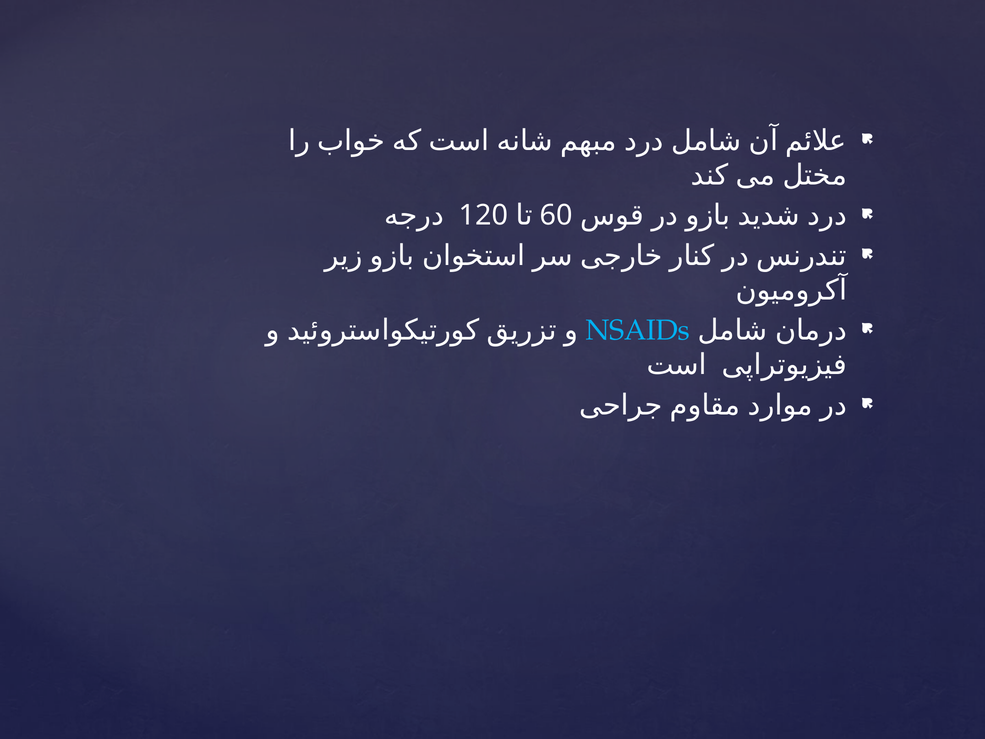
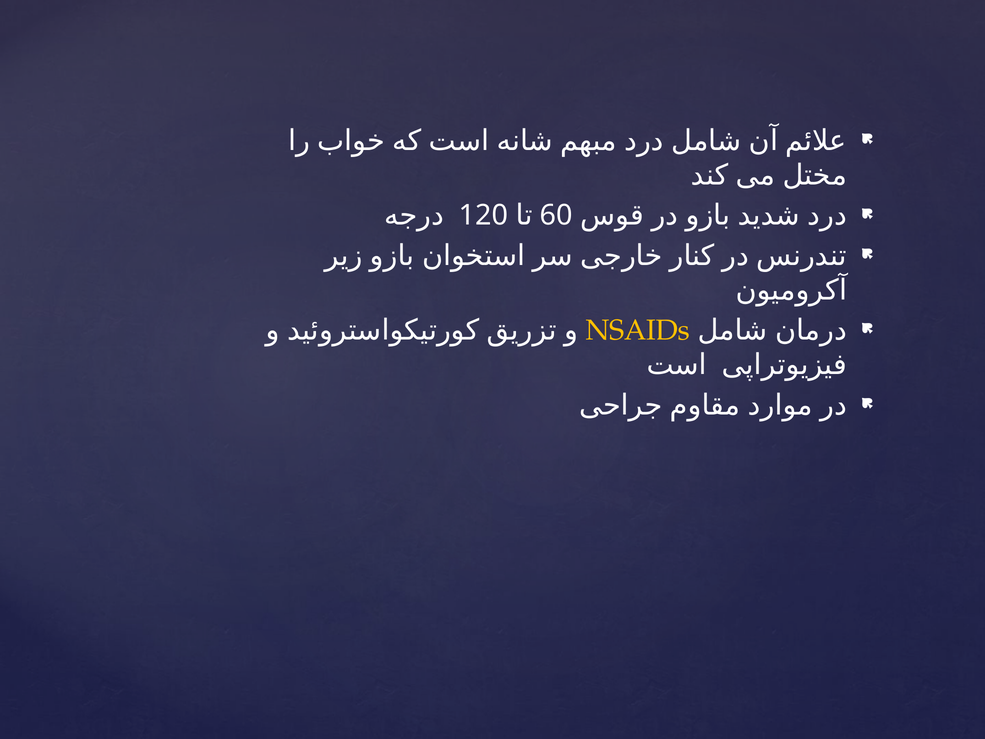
NSAIDs colour: light blue -> yellow (638, 330)
